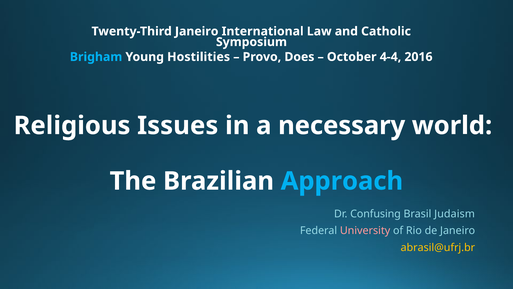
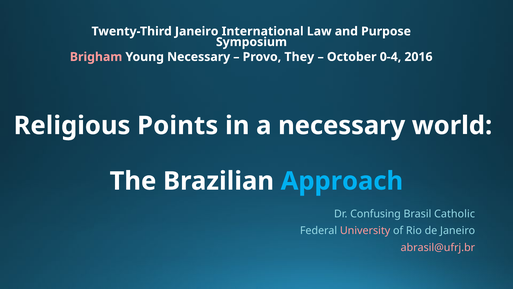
Catholic: Catholic -> Purpose (386, 31)
Brigham colour: light blue -> pink (96, 57)
Young Hostilities: Hostilities -> Necessary (199, 57)
Does: Does -> They (299, 57)
4-4: 4-4 -> 0-4 (391, 57)
Issues: Issues -> Points (178, 125)
Judaism: Judaism -> Catholic (455, 214)
abrasil@ufrj.br colour: yellow -> pink (438, 247)
